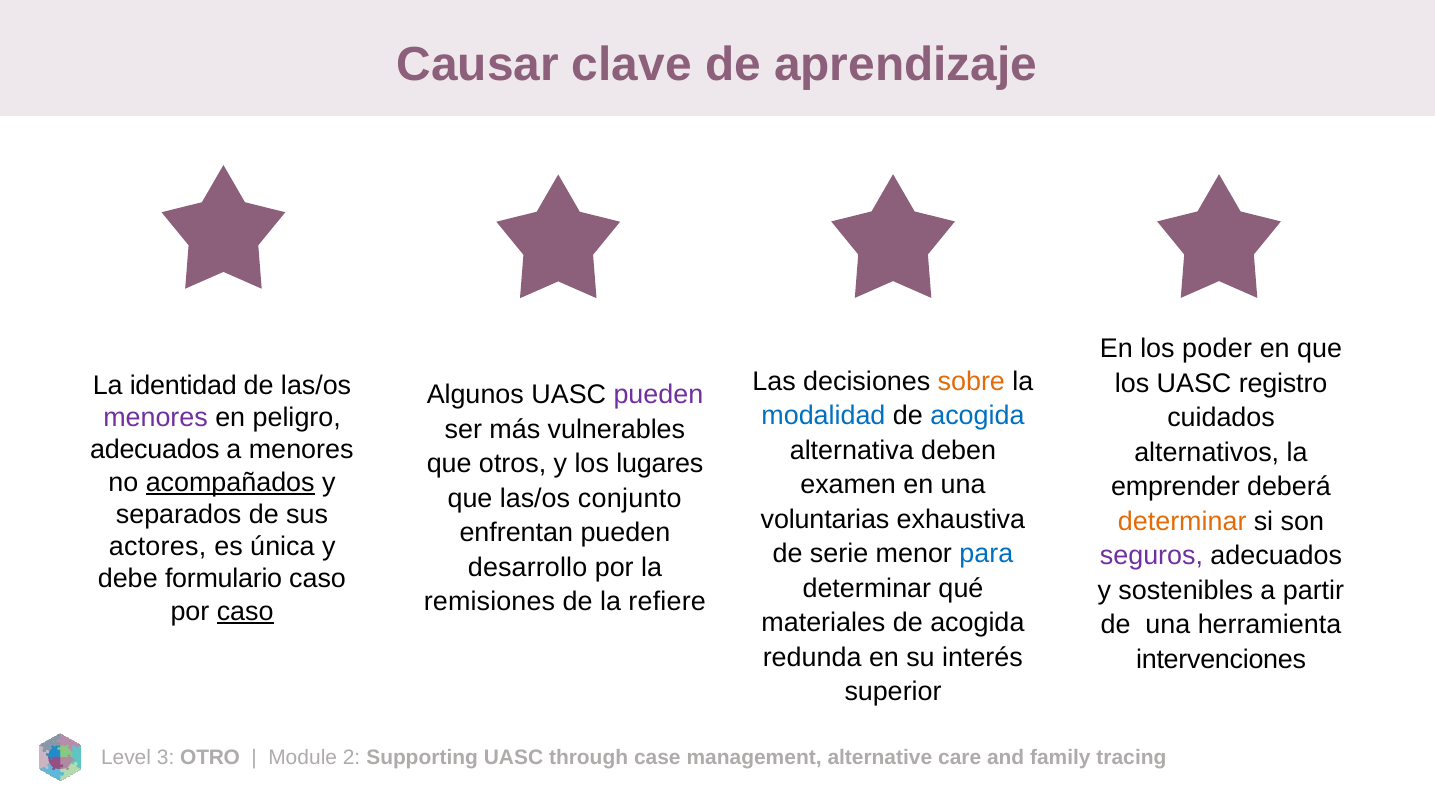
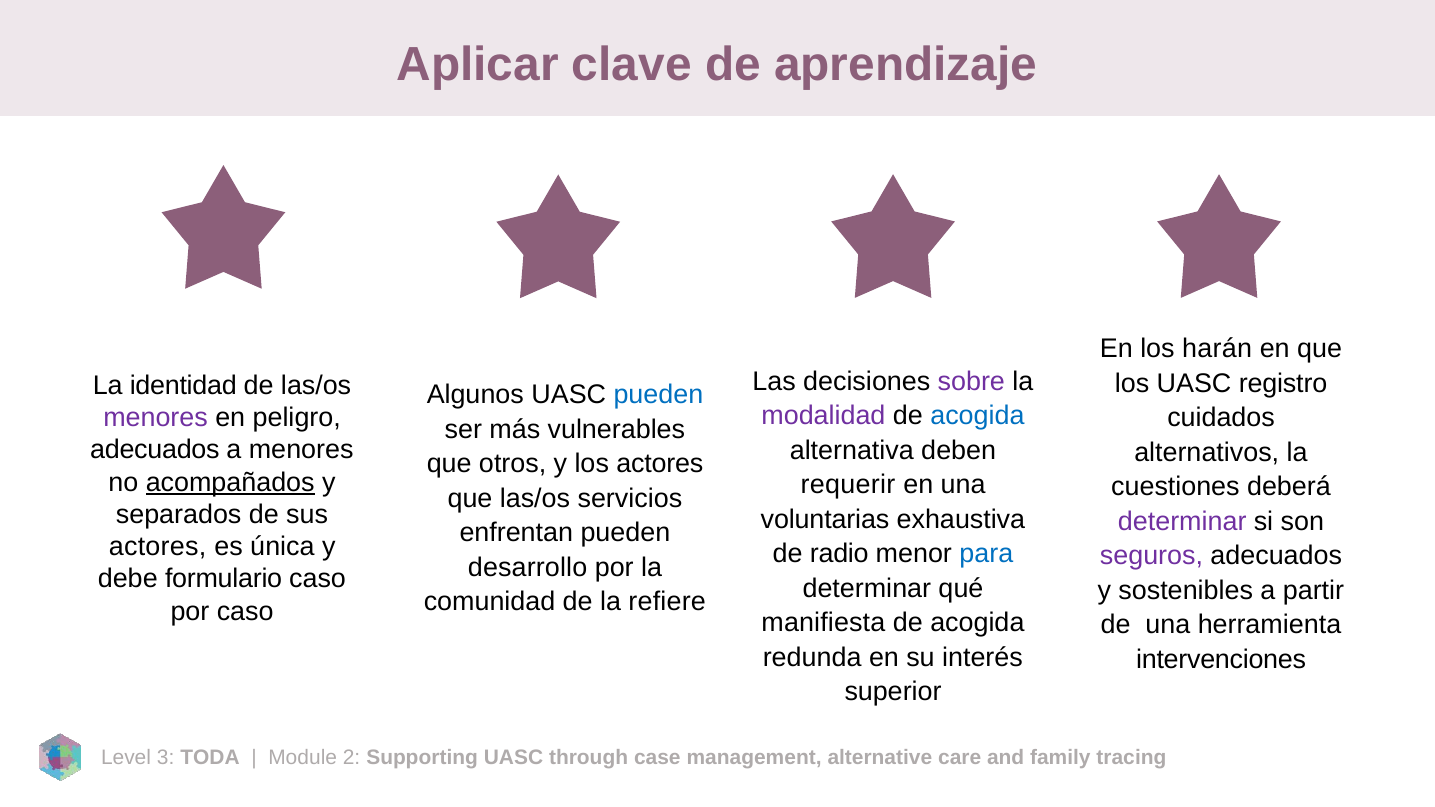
Causar: Causar -> Aplicar (478, 65)
poder: poder -> harán (1217, 349)
sobre colour: orange -> purple (971, 381)
pueden colour: purple -> blue (658, 395)
modalidad colour: blue -> purple (823, 416)
los lugares: lugares -> actores (660, 464)
examen: examen -> requerir (848, 485)
emprender: emprender -> cuestiones (1175, 487)
conjunto: conjunto -> servicios (630, 499)
determinar colour: orange -> purple (1182, 521)
serie: serie -> radio (839, 554)
remisiones: remisiones -> comunidad (490, 602)
caso underline: present -> none (245, 611)
materiales: materiales -> manifiesta (823, 623)
OTRO: OTRO -> TODA (210, 758)
